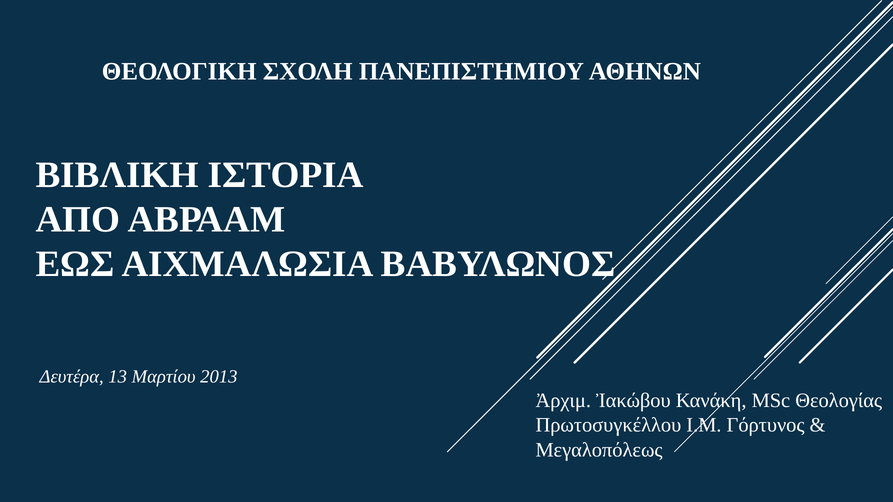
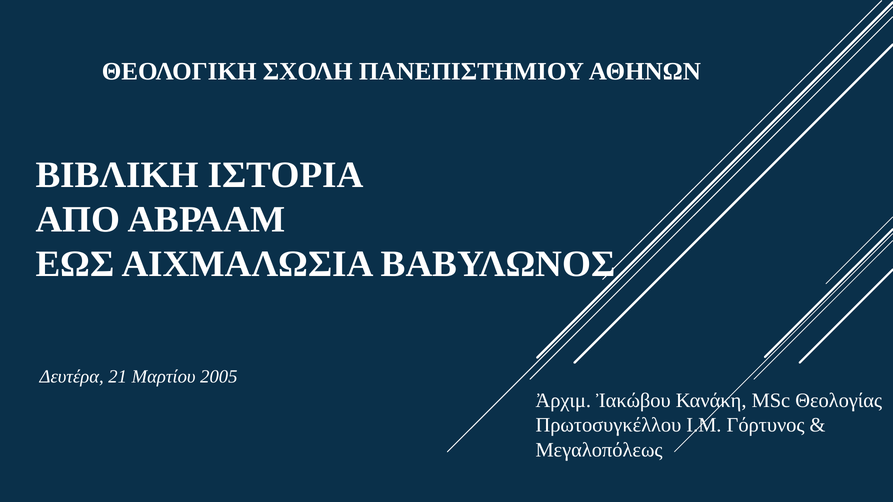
13: 13 -> 21 (118, 377)
2013: 2013 -> 2005 (219, 377)
